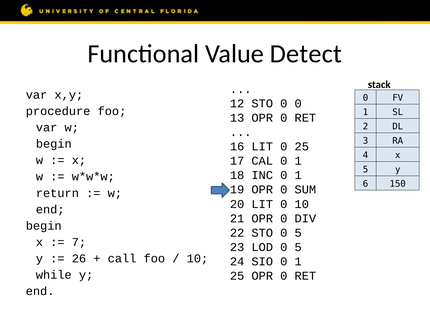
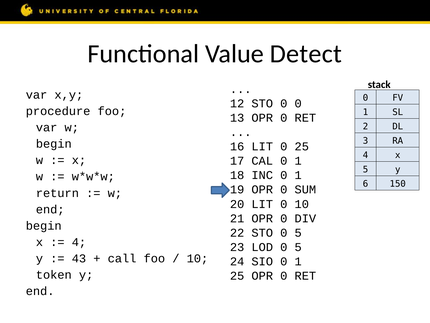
7: 7 -> 4 (79, 242)
26: 26 -> 43 (79, 258)
while: while -> token (54, 274)
